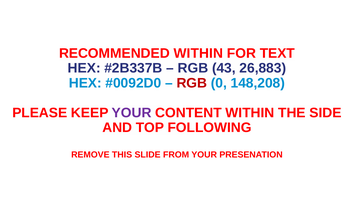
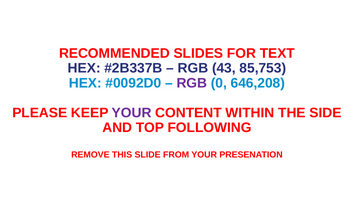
RECOMMENDED WITHIN: WITHIN -> SLIDES (198, 53)
26,883: 26,883 -> 85,753 (263, 68)
RGB colour: red -> purple (192, 83)
148,208: 148,208 -> 646,208 (258, 83)
